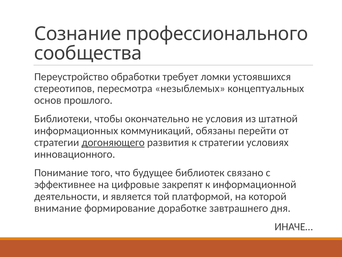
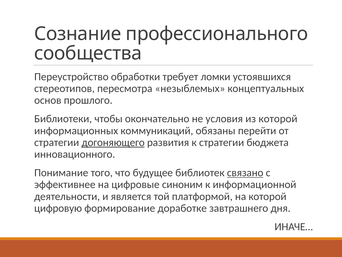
из штатной: штатной -> которой (278, 119)
условиях: условиях -> бюджета (268, 142)
связано underline: none -> present (245, 172)
закрепят: закрепят -> синоним (182, 184)
внимание: внимание -> цифровую (58, 208)
